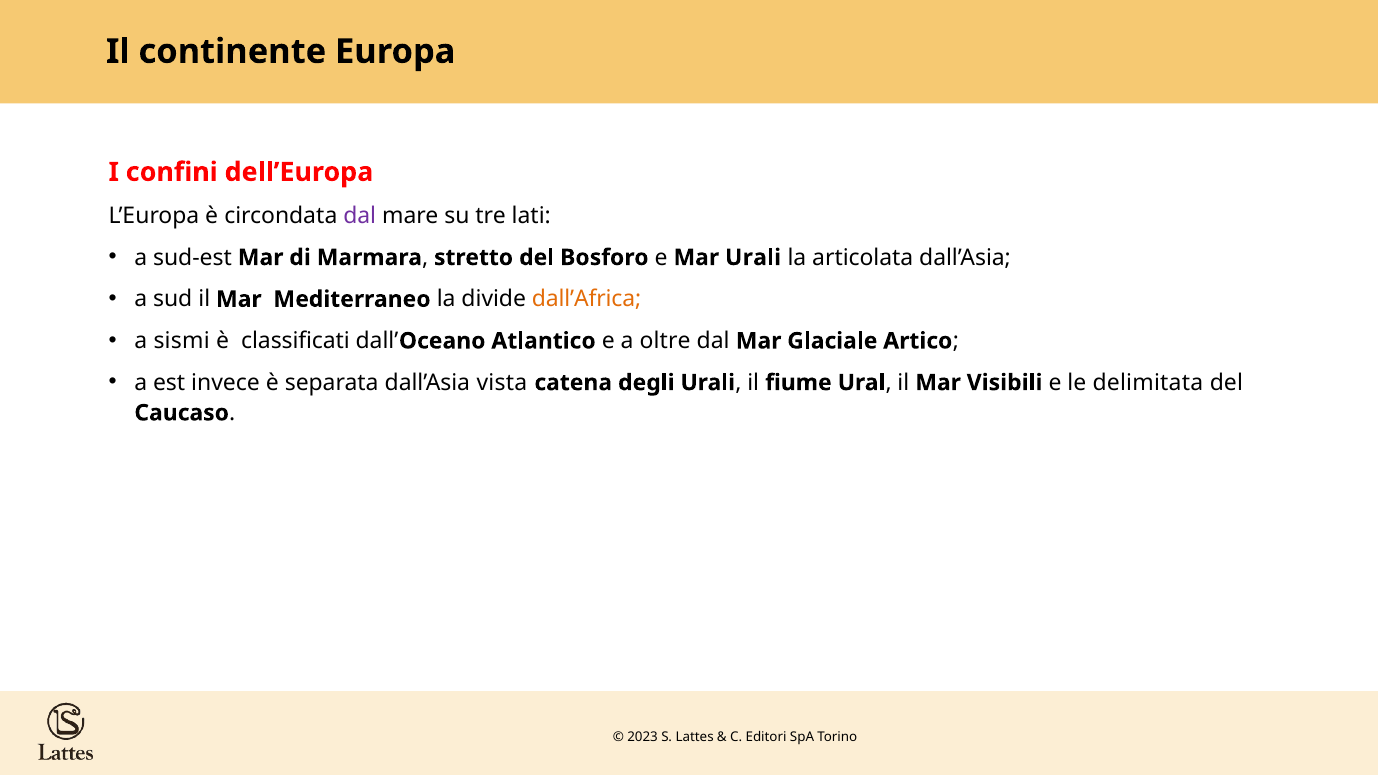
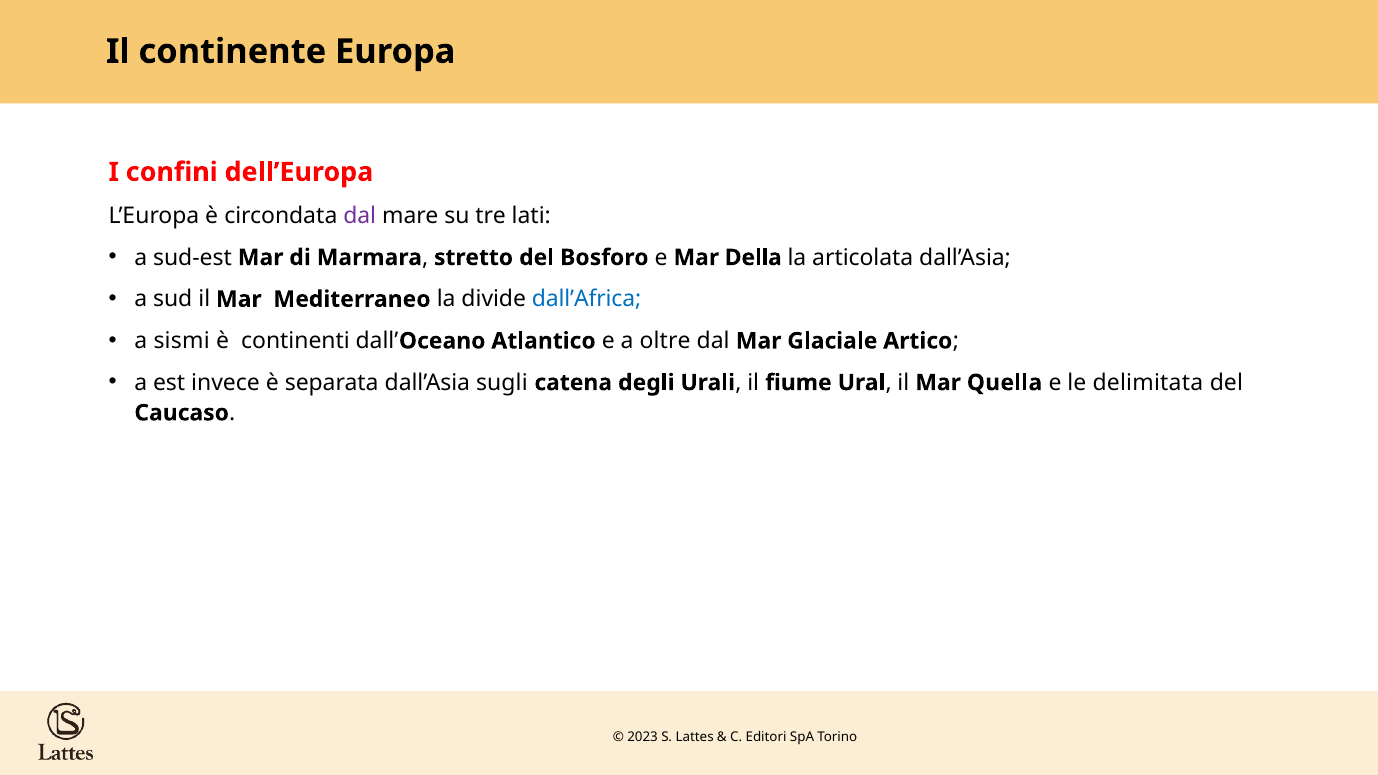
Mar Urali: Urali -> Della (753, 258)
dall’Africa colour: orange -> blue (587, 299)
classificati: classificati -> continenti (295, 341)
vista: vista -> sugli (502, 383)
Visibili: Visibili -> Quella (1004, 383)
